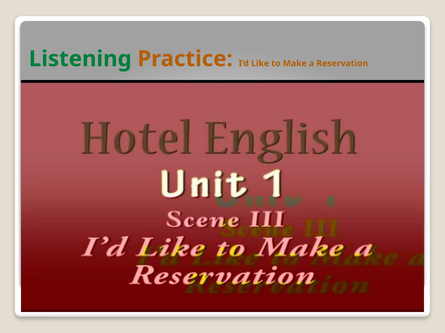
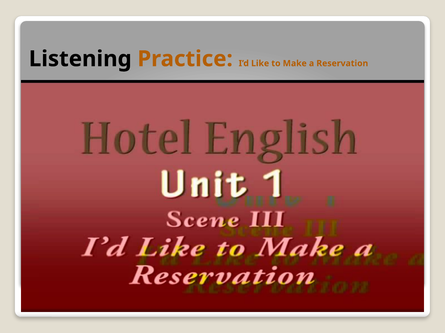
Listening colour: green -> black (80, 59)
